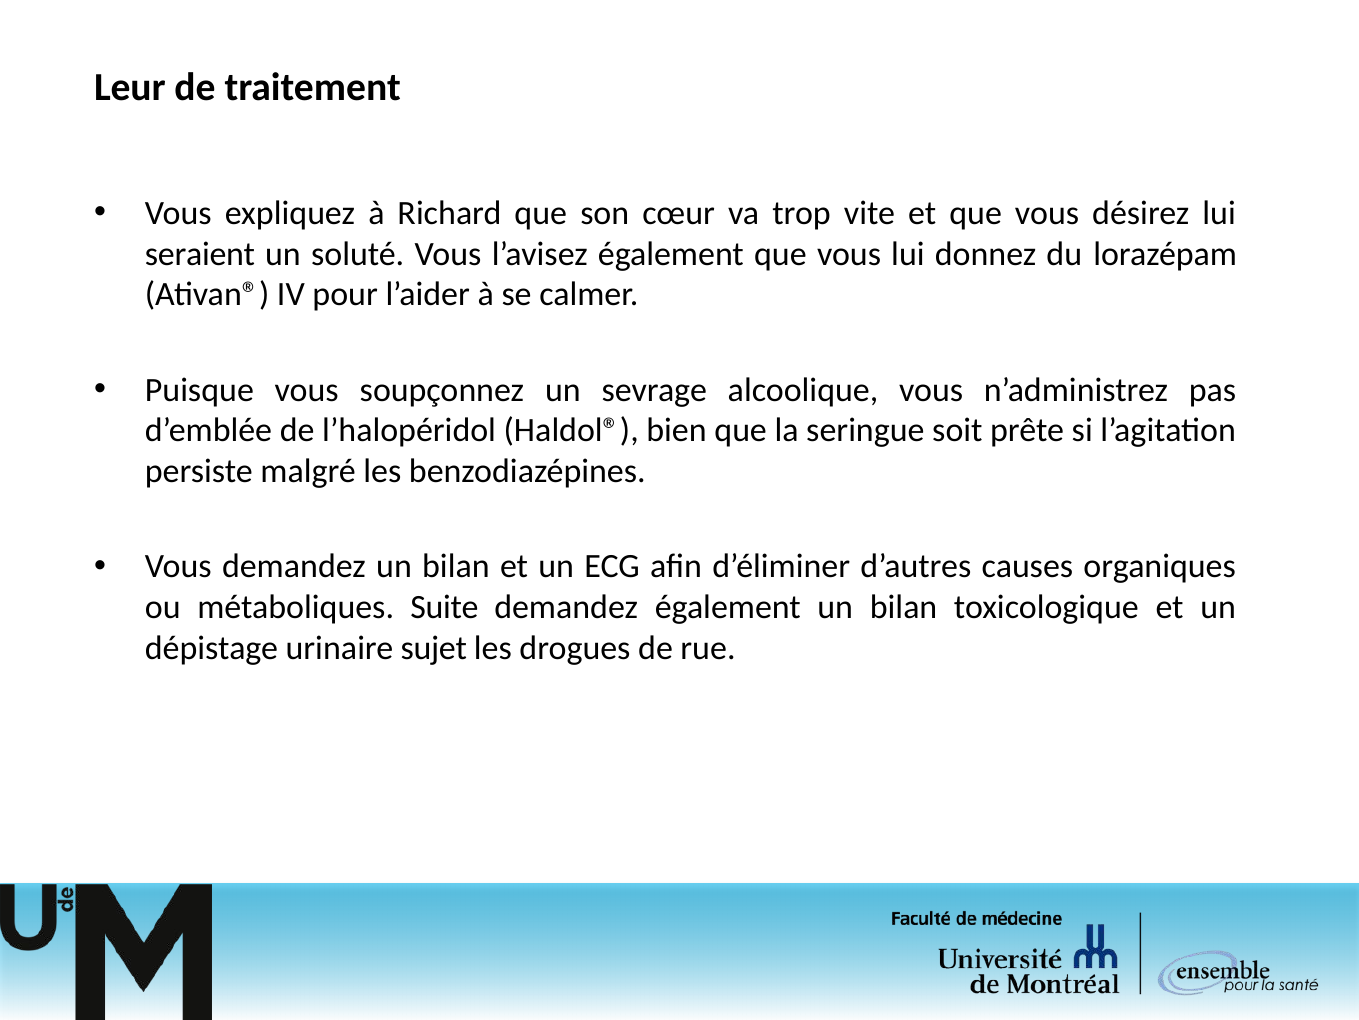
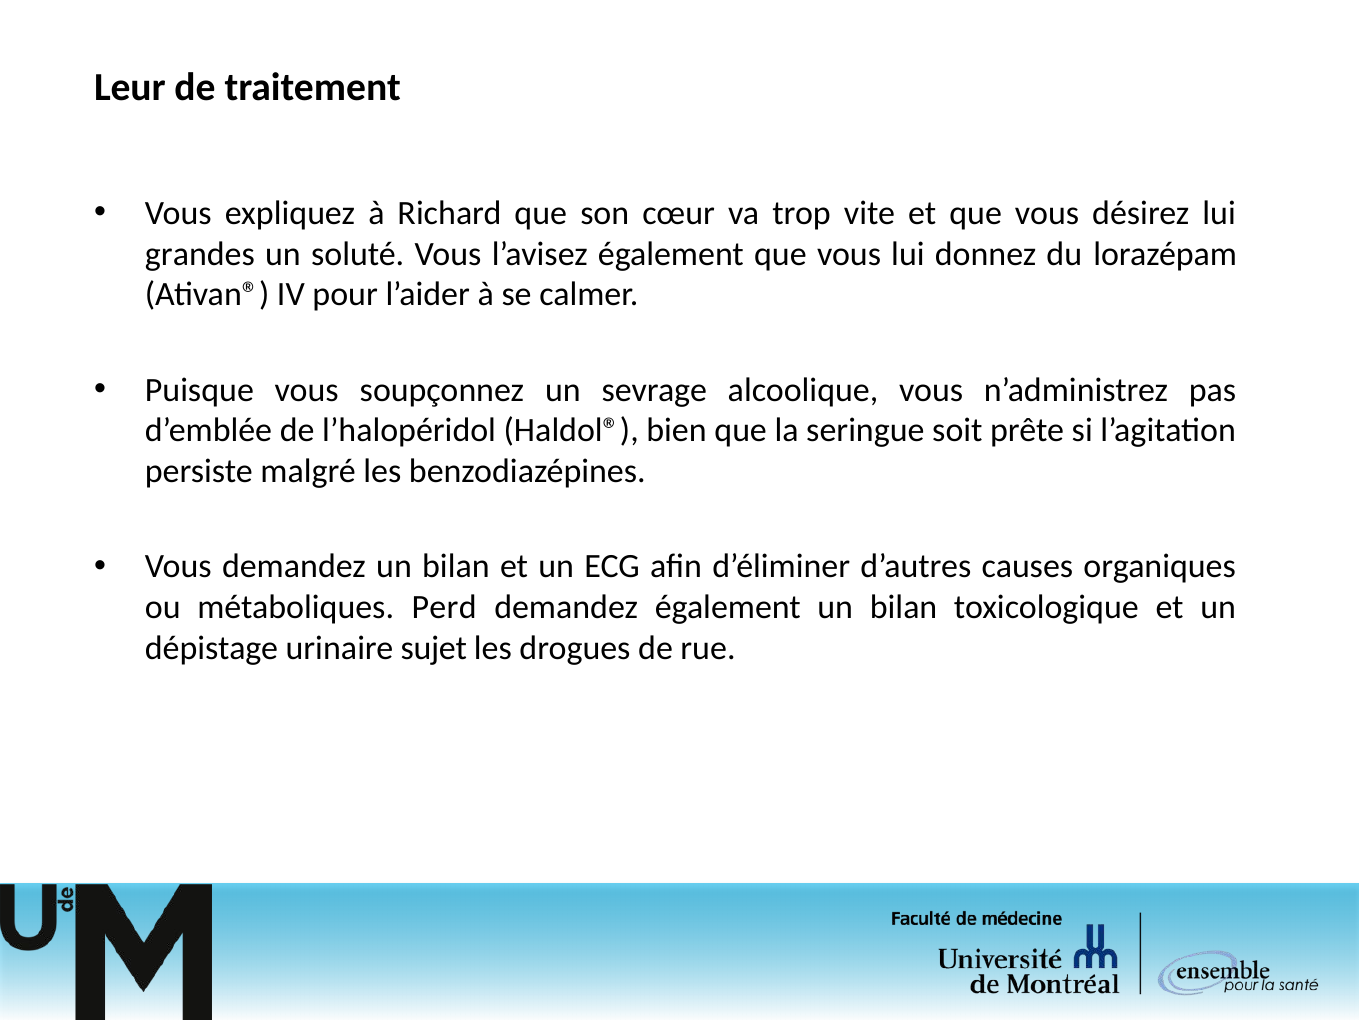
seraient: seraient -> grandes (200, 254)
Suite: Suite -> Perd (444, 607)
